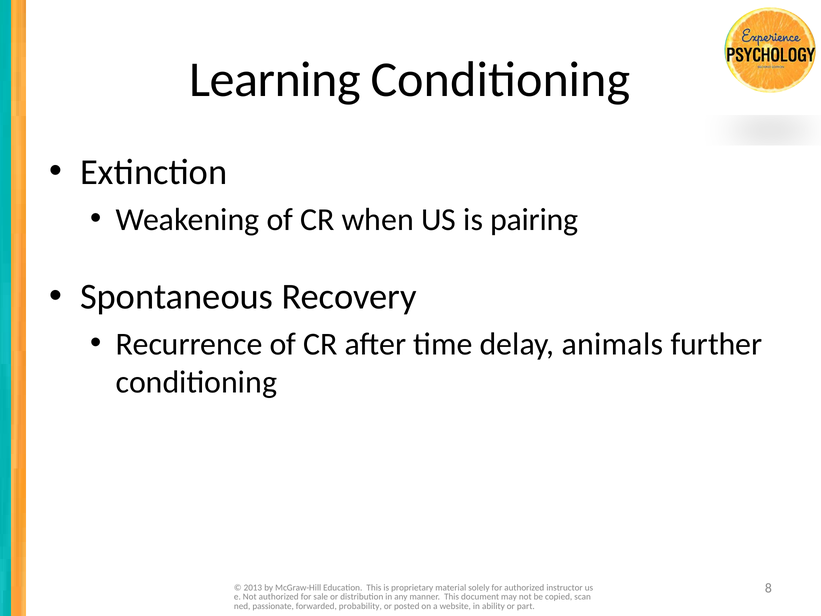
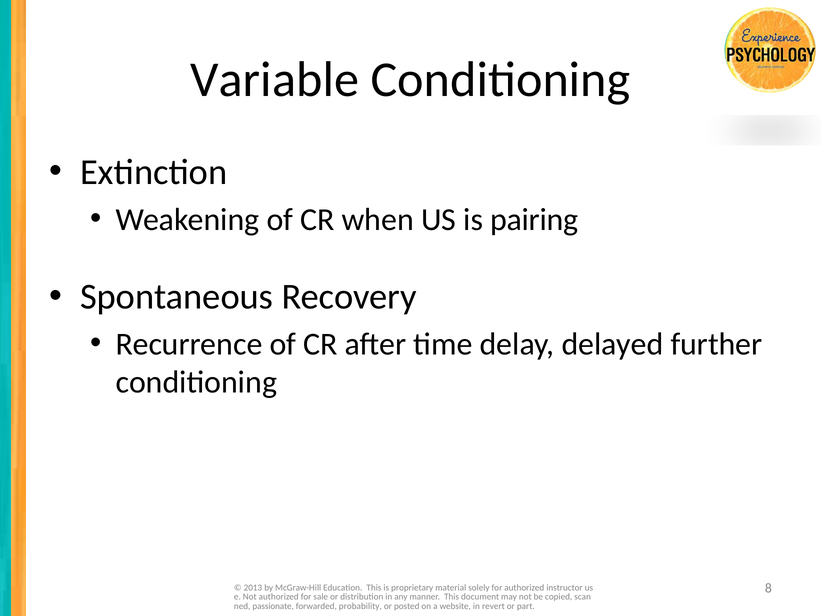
Learning: Learning -> Variable (275, 79)
animals: animals -> delayed (612, 344)
ability: ability -> revert (493, 606)
